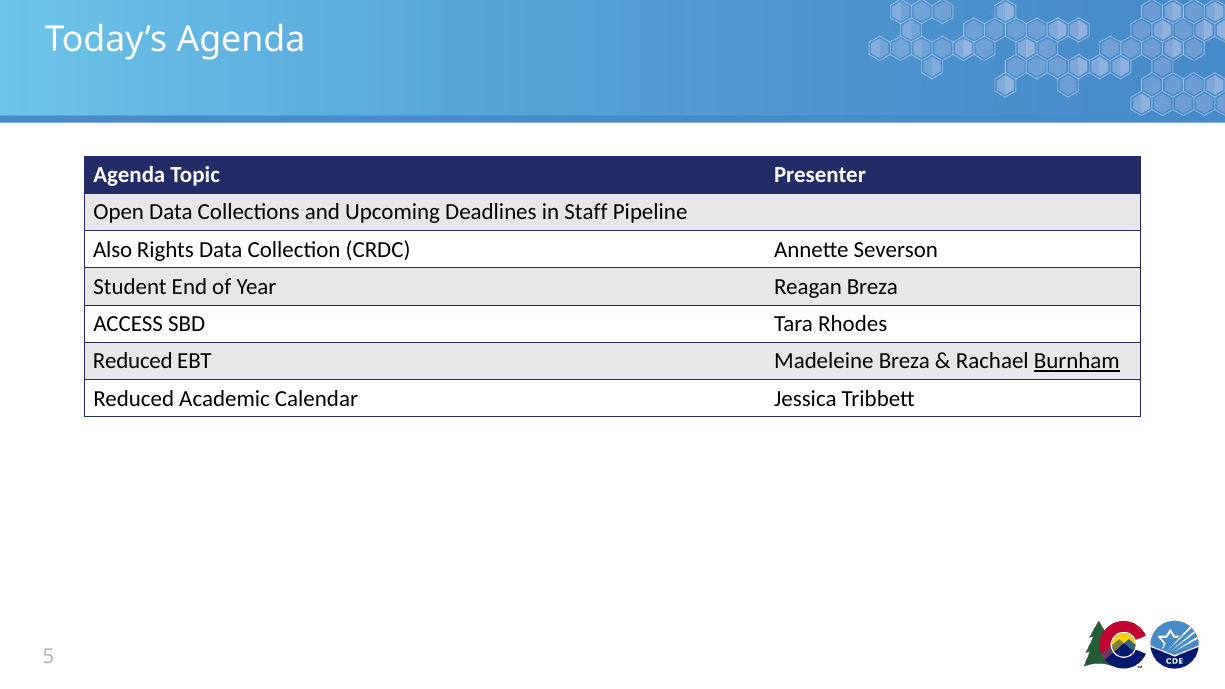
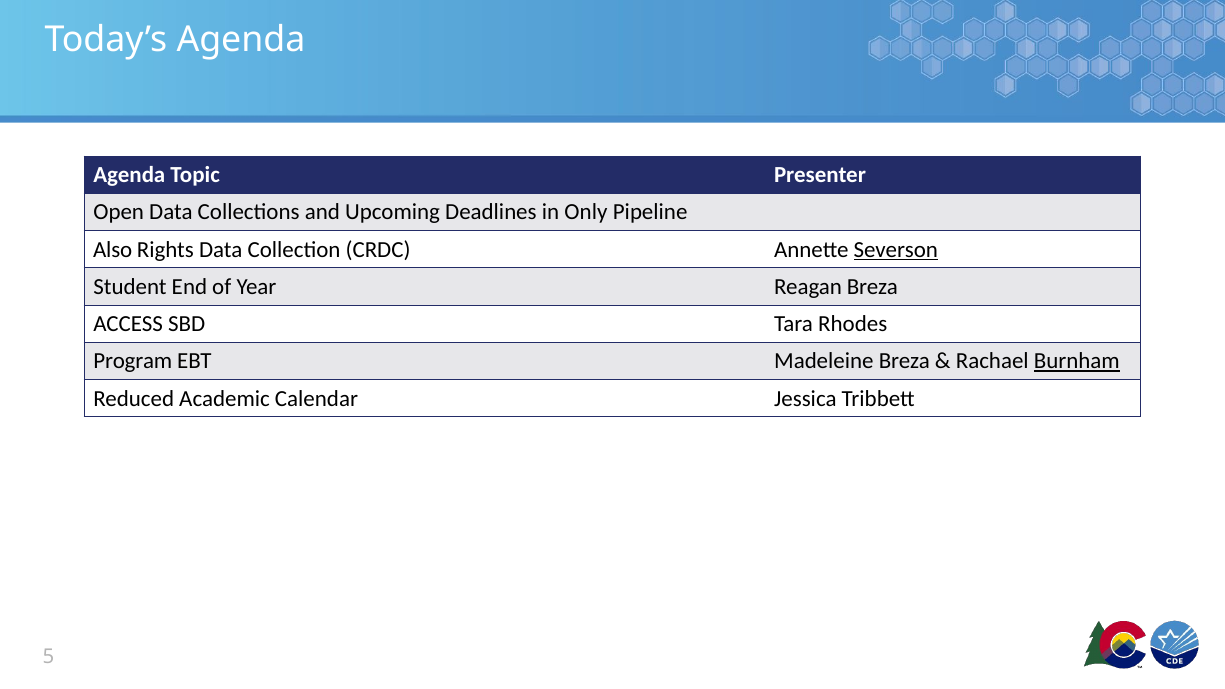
Staff: Staff -> Only (586, 212)
Severson underline: none -> present (896, 250)
Reduced: Reduced -> Program (133, 361)
